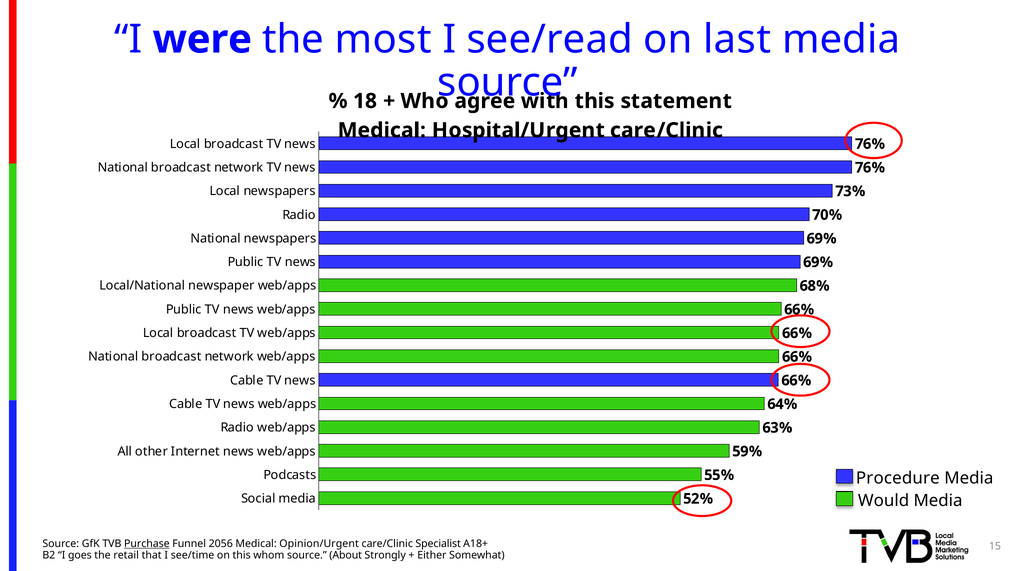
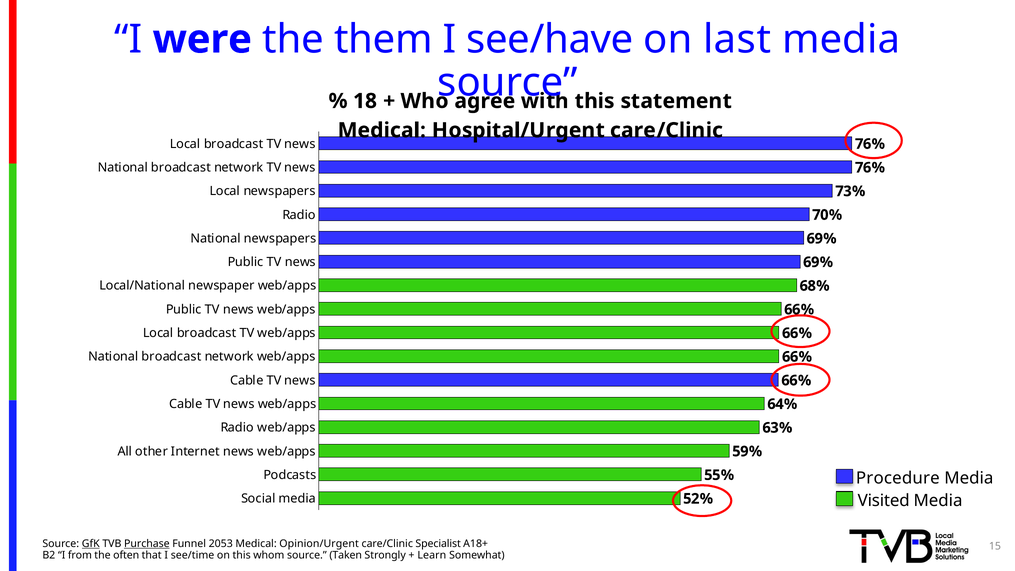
most: most -> them (384, 39)
see/read: see/read -> see/have (550, 39)
Would: Would -> Visited (884, 501)
GfK underline: none -> present (91, 543)
2056: 2056 -> 2053 (221, 543)
goes: goes -> from (80, 555)
retail: retail -> often (126, 555)
About: About -> Taken (346, 555)
Either: Either -> Learn (432, 555)
